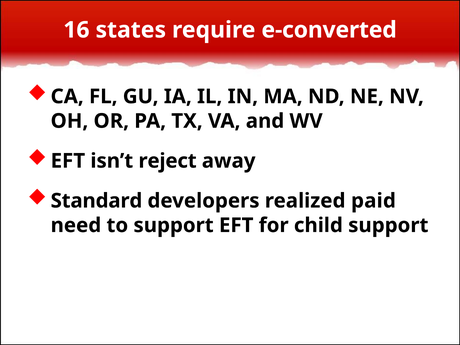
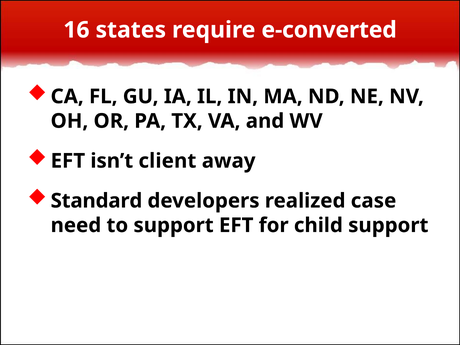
reject: reject -> client (167, 161)
paid: paid -> case (374, 201)
